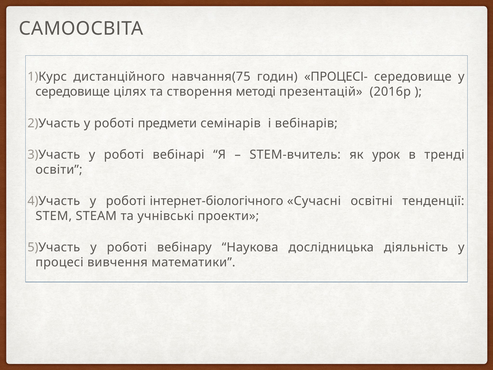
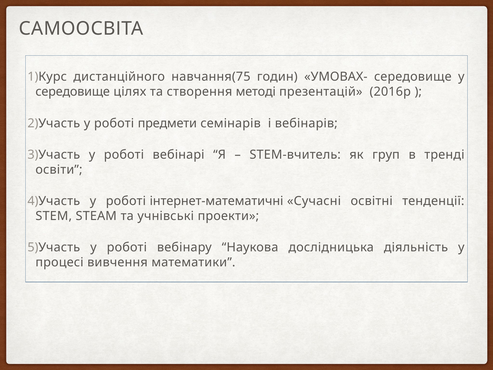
ПРОЦЕСІ-: ПРОЦЕСІ- -> УМОВАХ- (336, 77)
урок: урок -> груп (386, 155)
інтернет-біологічного: інтернет-біологічного -> інтернет-математичні (217, 201)
